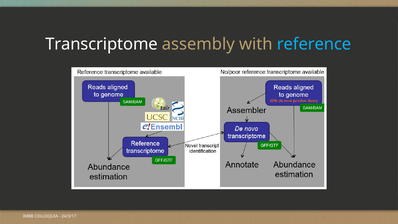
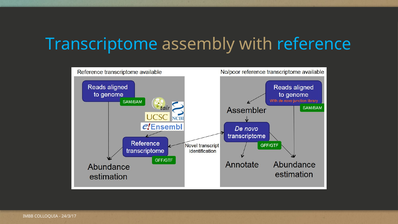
Transcriptome colour: white -> light blue (102, 44)
